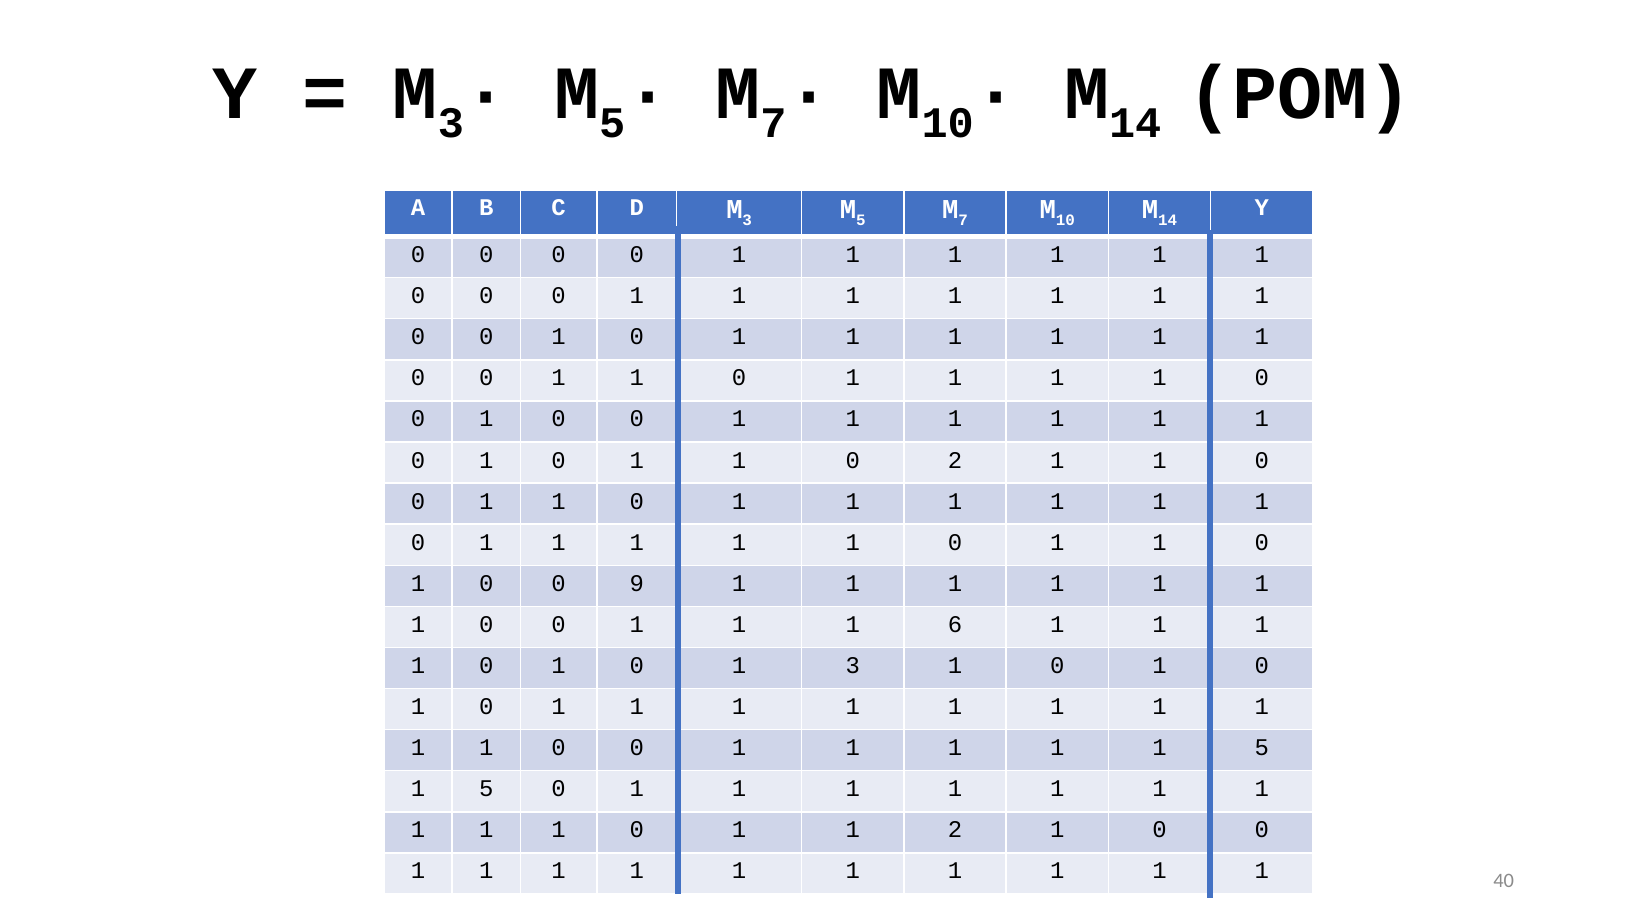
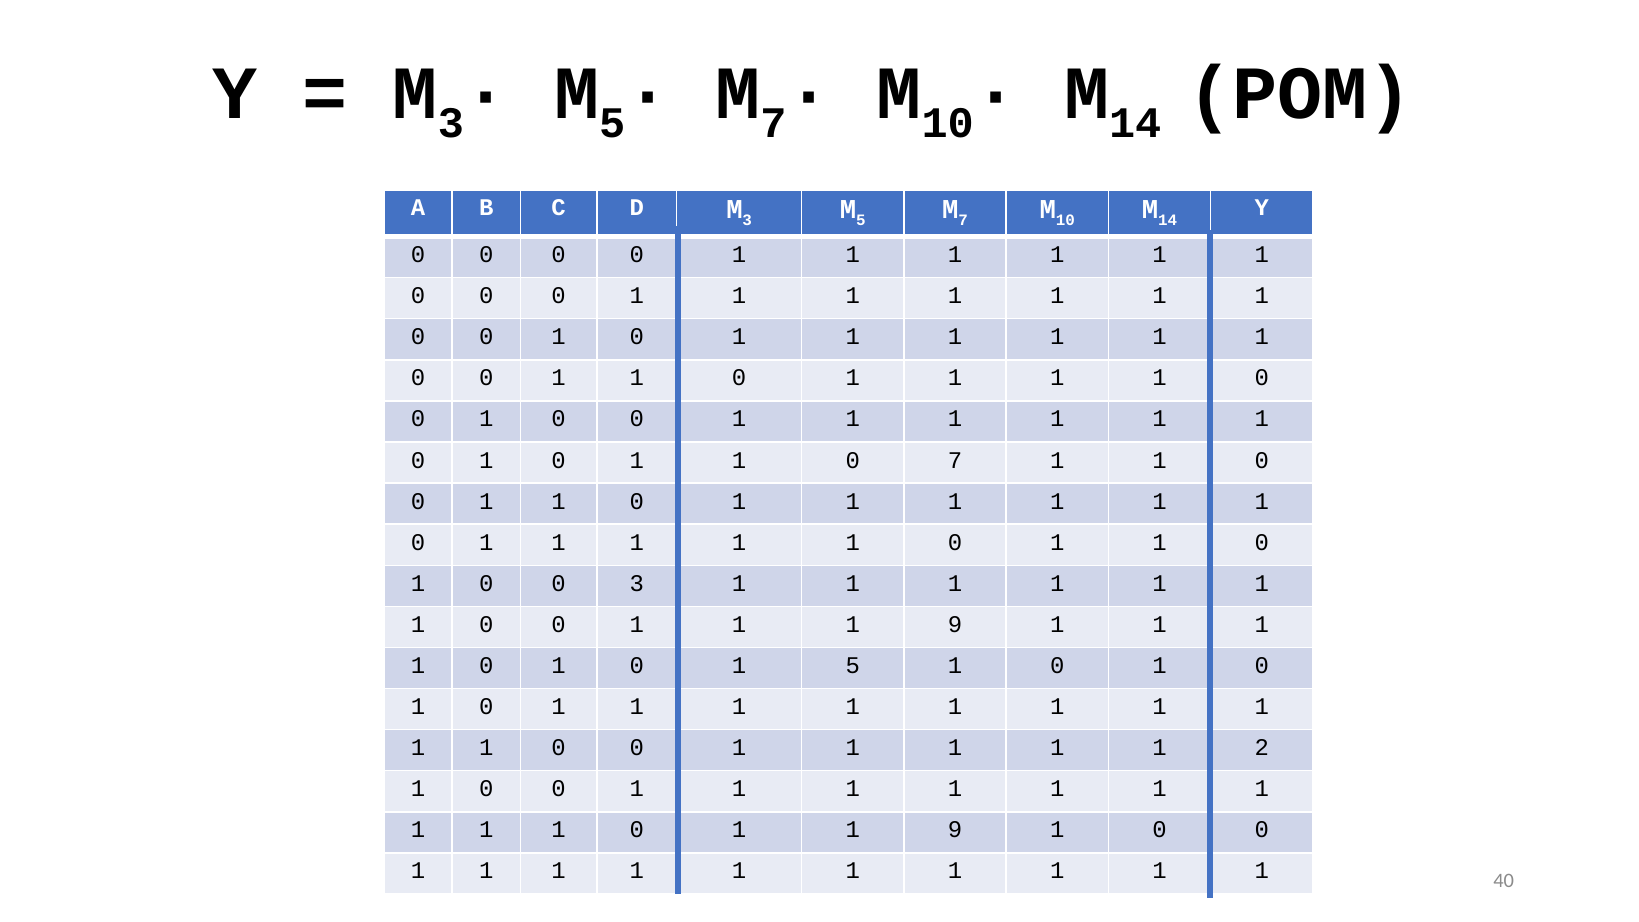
0 2: 2 -> 7 (955, 460)
0 9: 9 -> 3 (637, 583)
1 1 1 6: 6 -> 9 (955, 624)
1 3: 3 -> 5 (853, 666)
1 1 5: 5 -> 2 (1262, 748)
5: 5 -> 0 (486, 789)
0 1 1 2: 2 -> 9 (955, 830)
